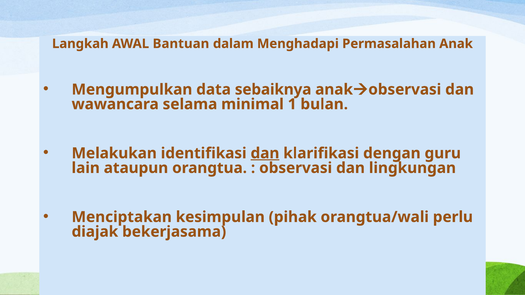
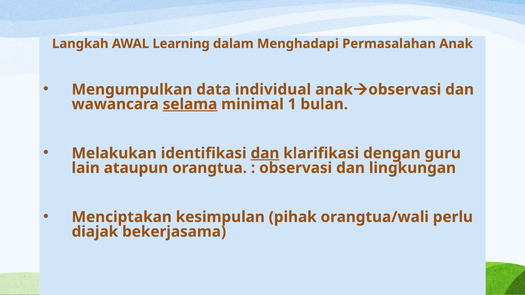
Bantuan: Bantuan -> Learning (181, 44)
sebaiknya: sebaiknya -> individual (273, 90)
selama underline: none -> present (190, 104)
